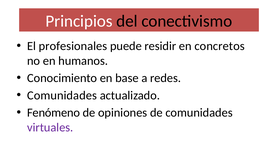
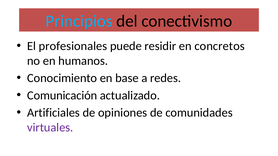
Principios colour: white -> light blue (79, 21)
Comunidades: Comunidades -> Comunicación (62, 96)
Fenómeno: Fenómeno -> Artificiales (53, 113)
